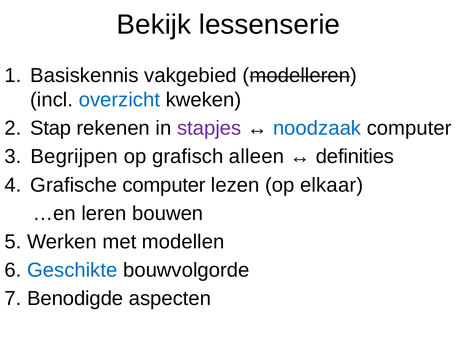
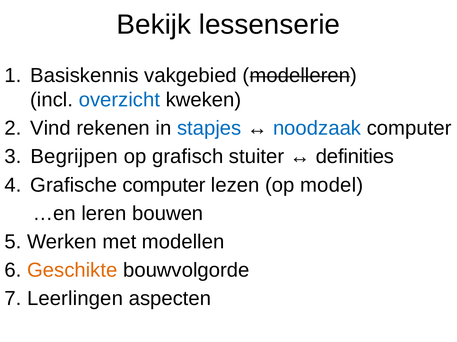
Stap: Stap -> Vind (51, 129)
stapjes colour: purple -> blue (209, 129)
alleen: alleen -> stuiter (257, 157)
elkaar: elkaar -> model (332, 185)
Geschikte colour: blue -> orange (72, 271)
Benodigde: Benodigde -> Leerlingen (75, 299)
